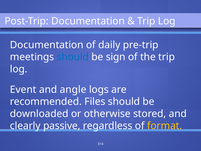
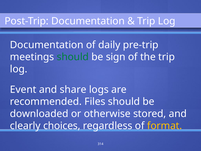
should colour: blue -> green (73, 57)
angle: angle -> share (73, 89)
passive: passive -> choices (62, 126)
